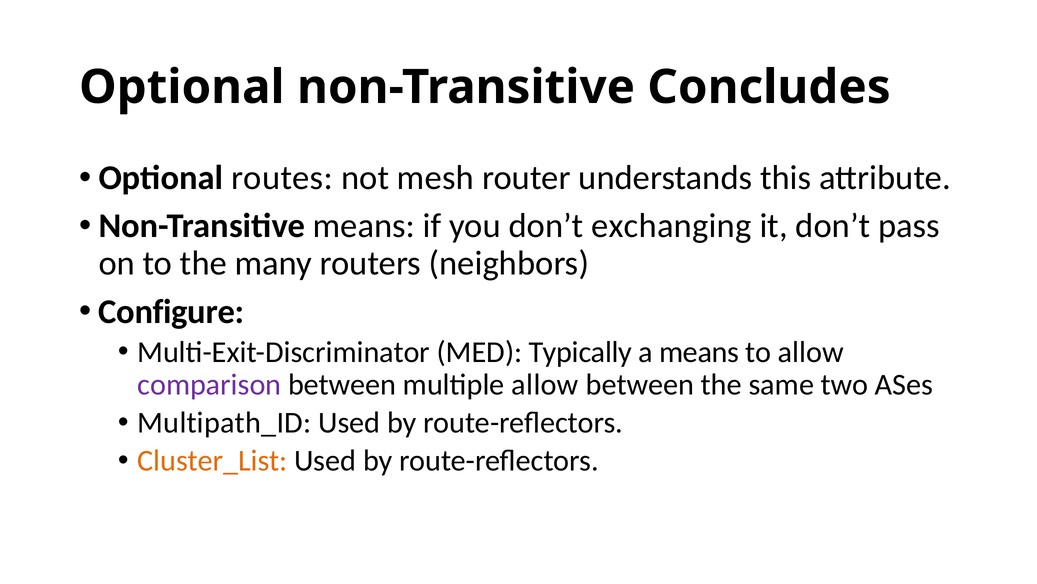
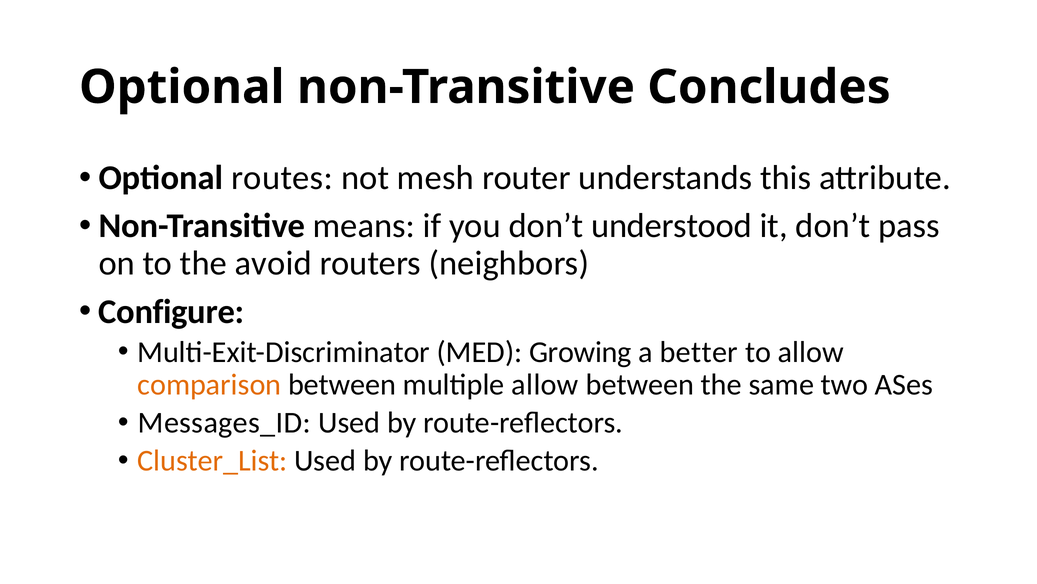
exchanging: exchanging -> understood (672, 226)
many: many -> avoid (273, 263)
Typically: Typically -> Growing (580, 352)
a means: means -> better (699, 352)
comparison colour: purple -> orange (209, 384)
Multipath_ID: Multipath_ID -> Messages_ID (224, 422)
